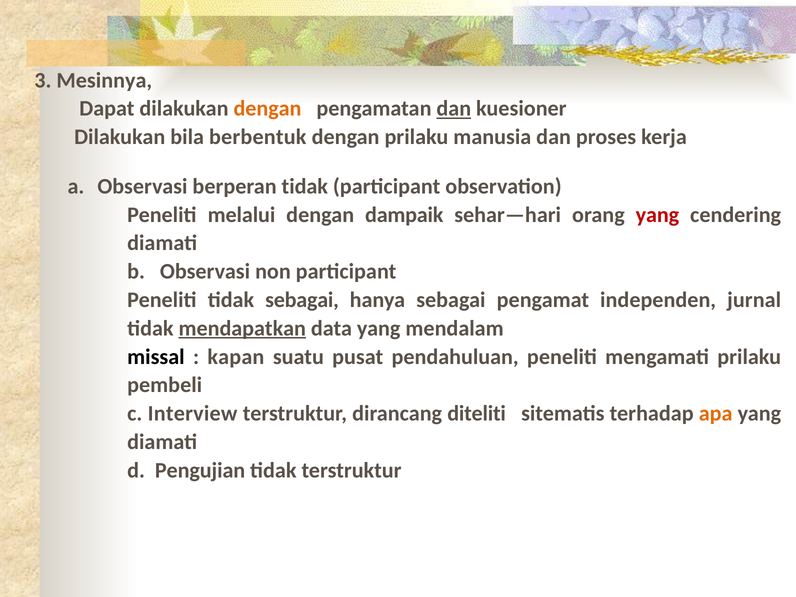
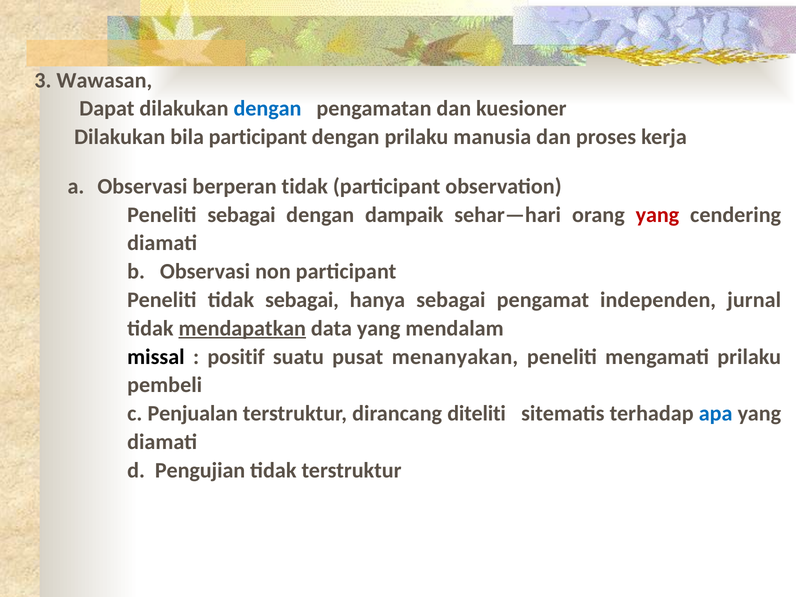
Mesinnya: Mesinnya -> Wawasan (104, 80)
dengan colour: orange -> blue (268, 109)
dan underline: present -> none (454, 109)
bila berbentuk: berbentuk -> participant (258, 137)
Peneliti melalui: melalui -> sebagai (242, 215)
kapan: kapan -> positif (236, 357)
pendahuluan: pendahuluan -> menanyakan (455, 357)
Interview: Interview -> Penjualan (193, 414)
apa colour: orange -> blue (716, 414)
